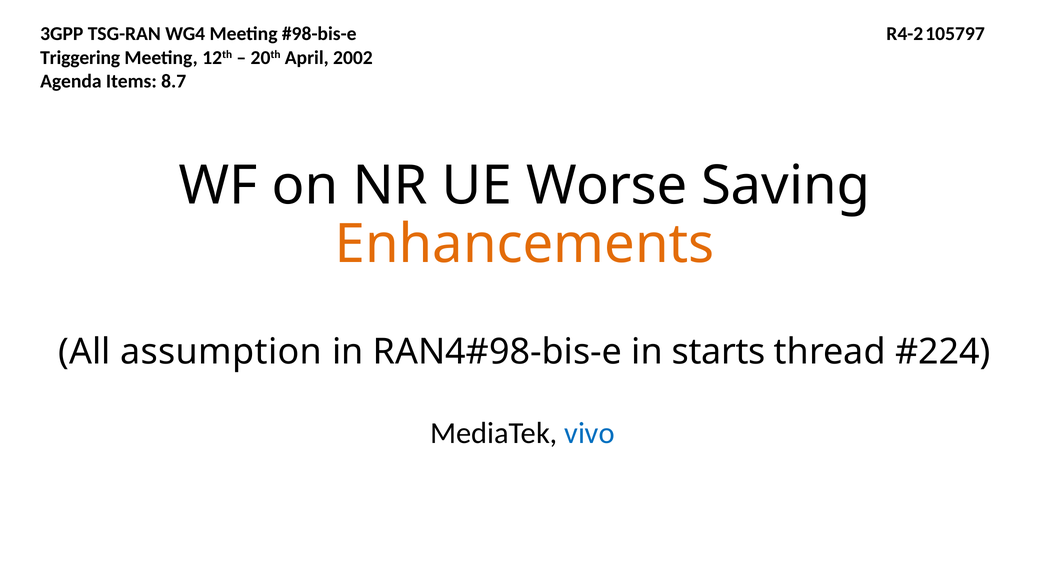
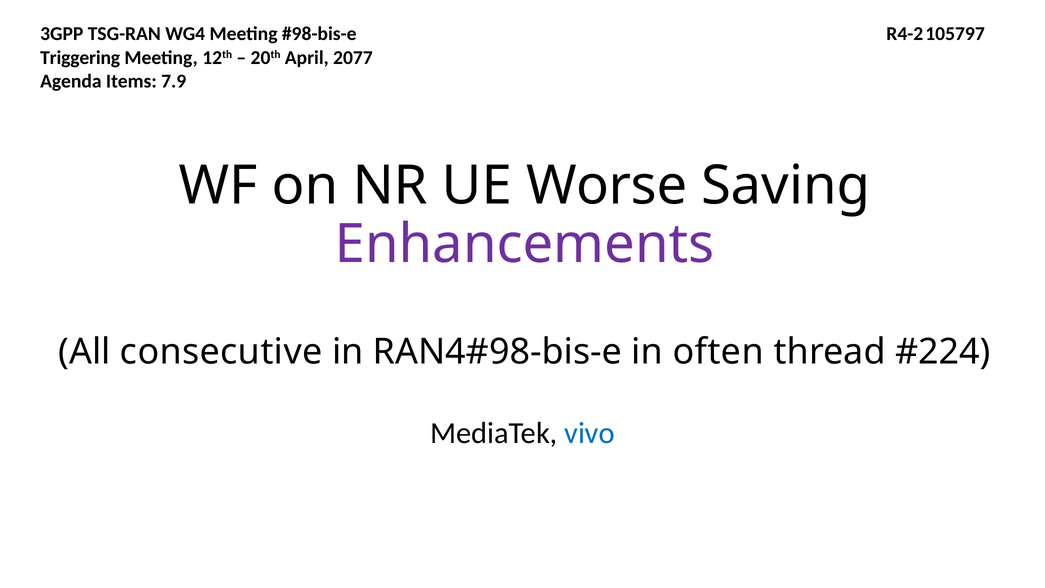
2002: 2002 -> 2077 (353, 58)
8.7: 8.7 -> 7.9 (174, 81)
Enhancements colour: orange -> purple (525, 244)
assumption: assumption -> consecutive (221, 352)
starts: starts -> often (718, 352)
